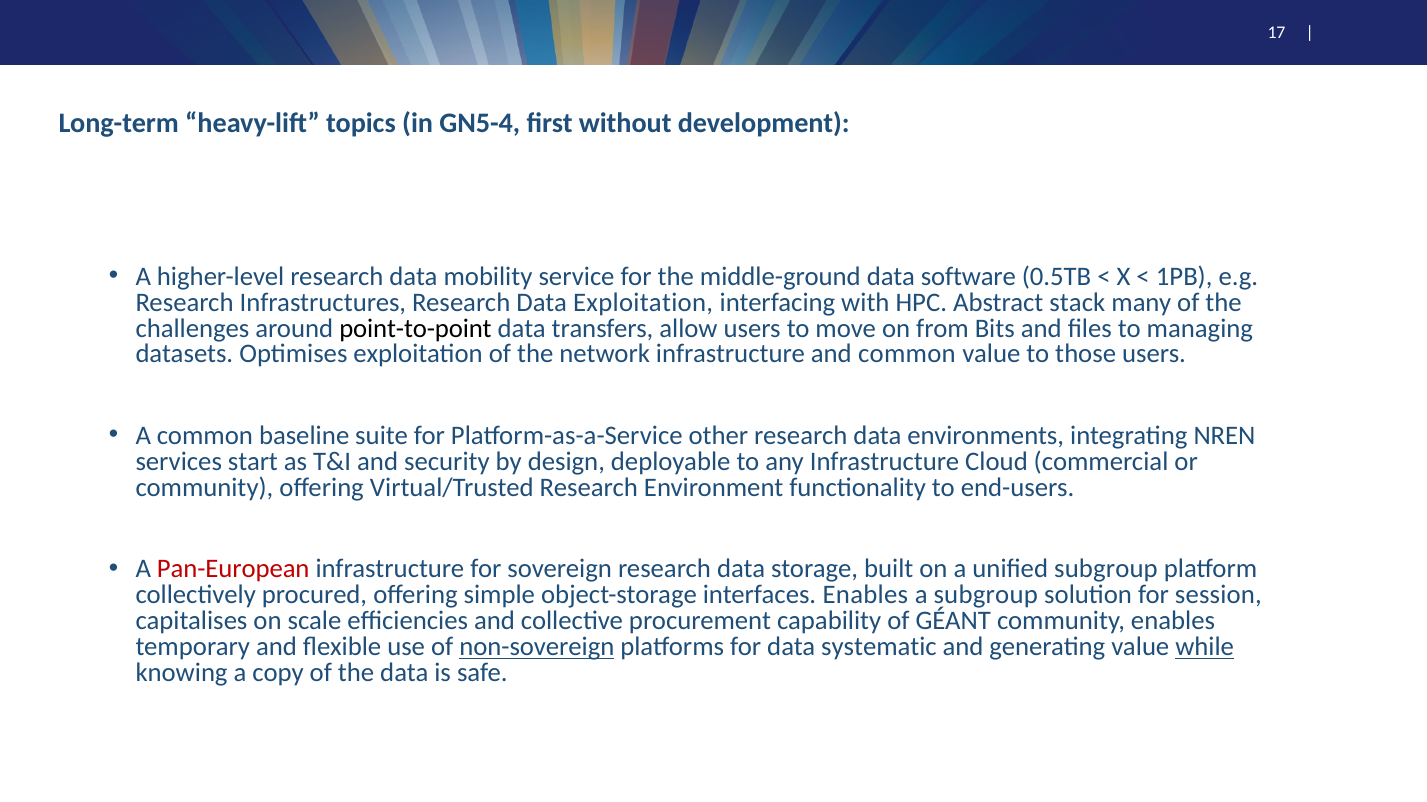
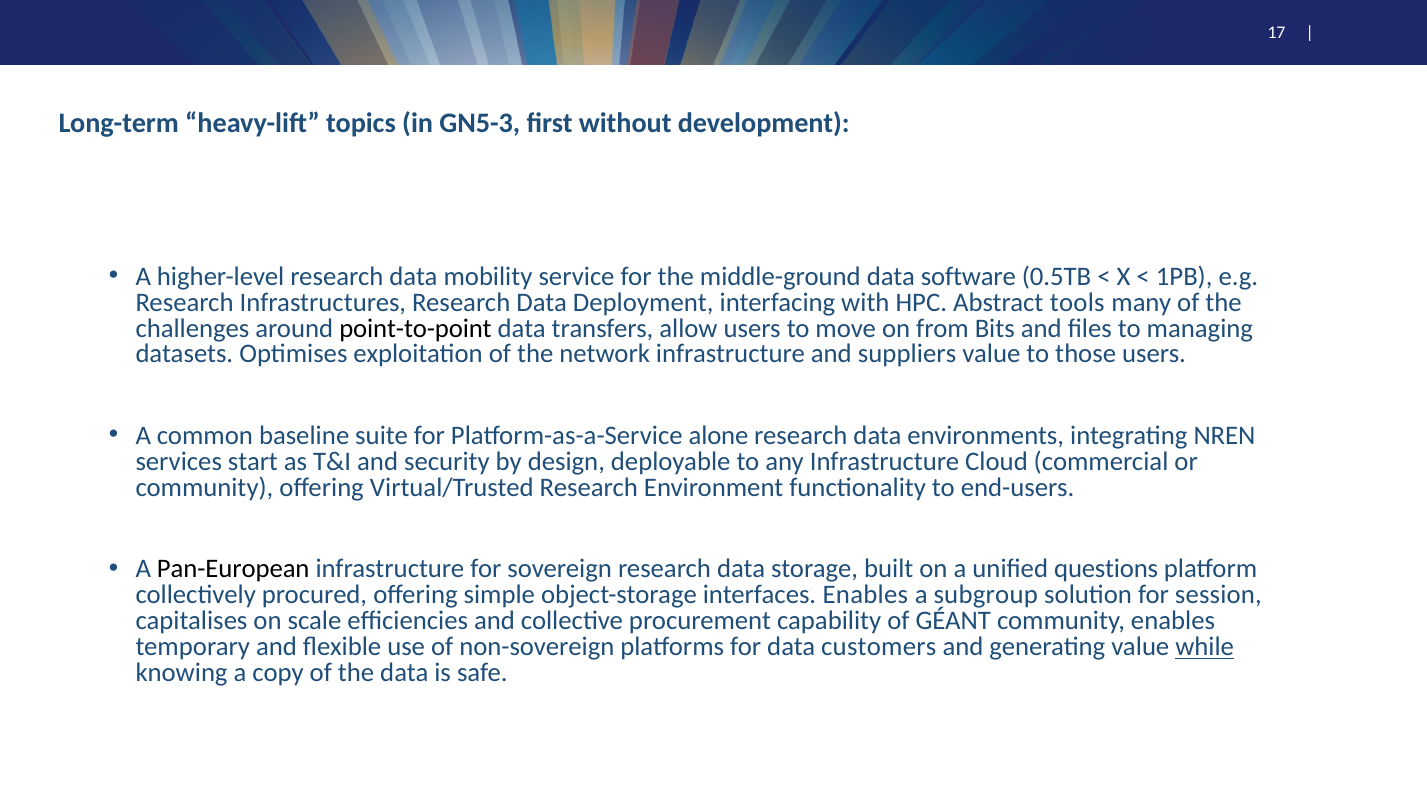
GN5-4: GN5-4 -> GN5-3 (480, 123)
Data Exploitation: Exploitation -> Deployment (643, 302)
stack: stack -> tools (1077, 302)
and common: common -> suppliers (907, 354)
other: other -> alone (719, 436)
Pan-European colour: red -> black (233, 570)
unified subgroup: subgroup -> questions (1106, 570)
non-sovereign underline: present -> none (537, 648)
systematic: systematic -> customers (879, 648)
